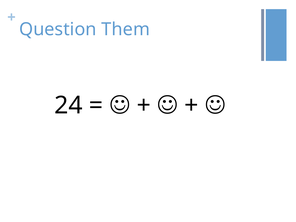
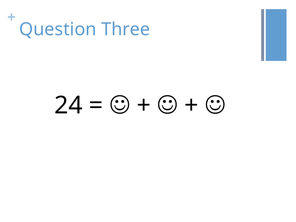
Them: Them -> Three (126, 29)
